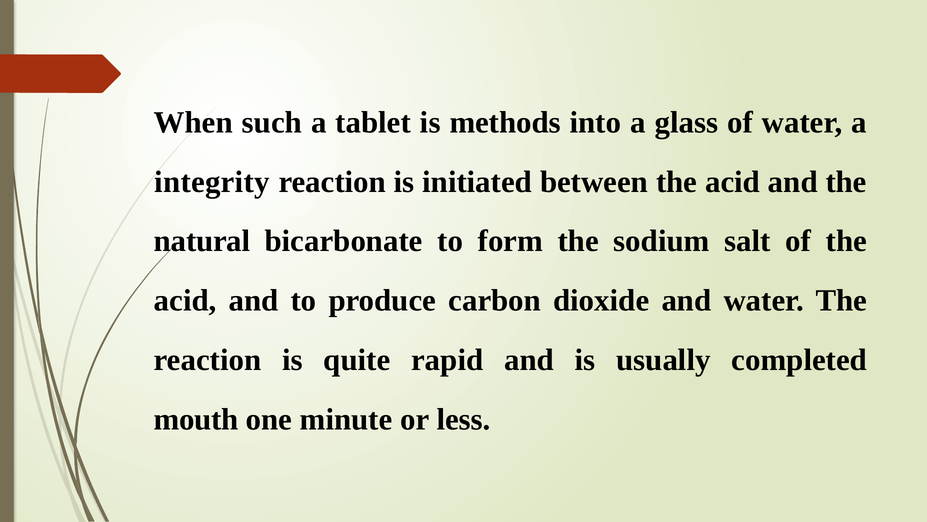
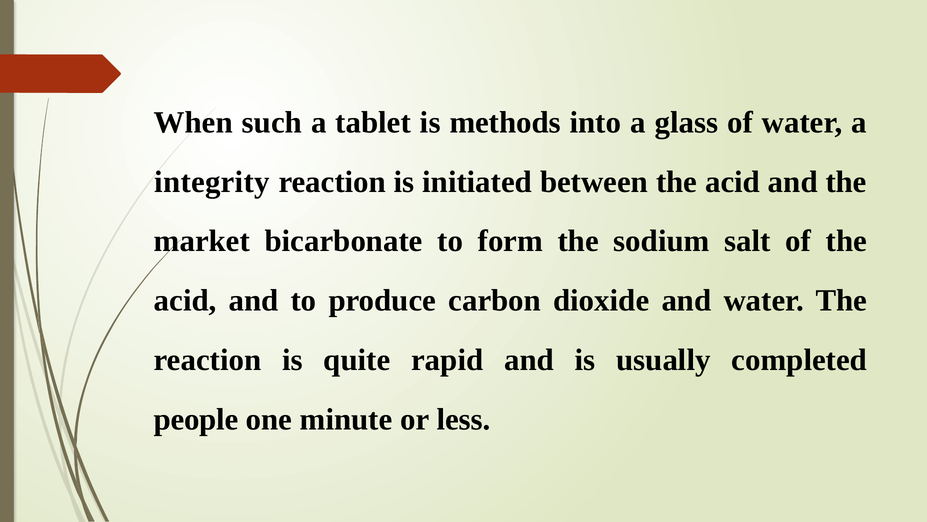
natural: natural -> market (202, 241)
mouth: mouth -> people (196, 419)
